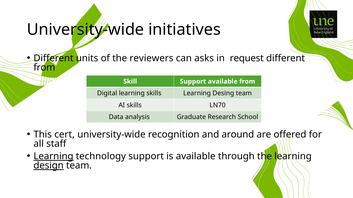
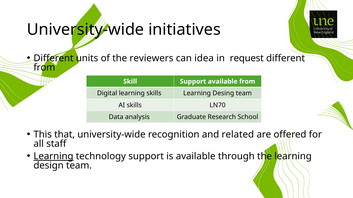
asks: asks -> idea (204, 58)
cert: cert -> that (65, 135)
around: around -> related (238, 135)
design underline: present -> none (49, 166)
